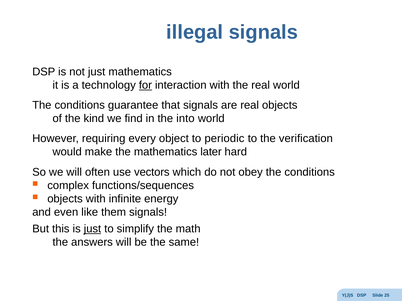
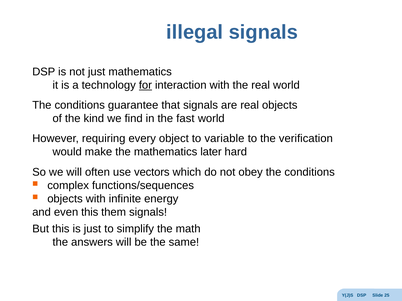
into: into -> fast (185, 119)
periodic: periodic -> variable (224, 139)
even like: like -> this (90, 213)
just underline: present -> none (92, 229)
